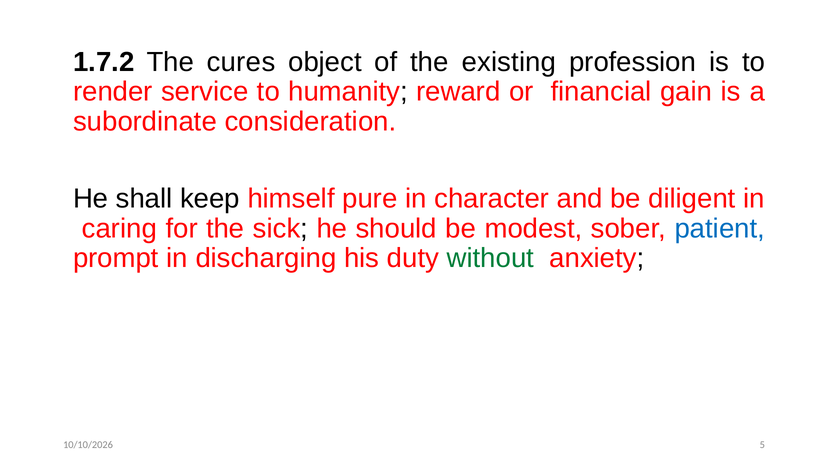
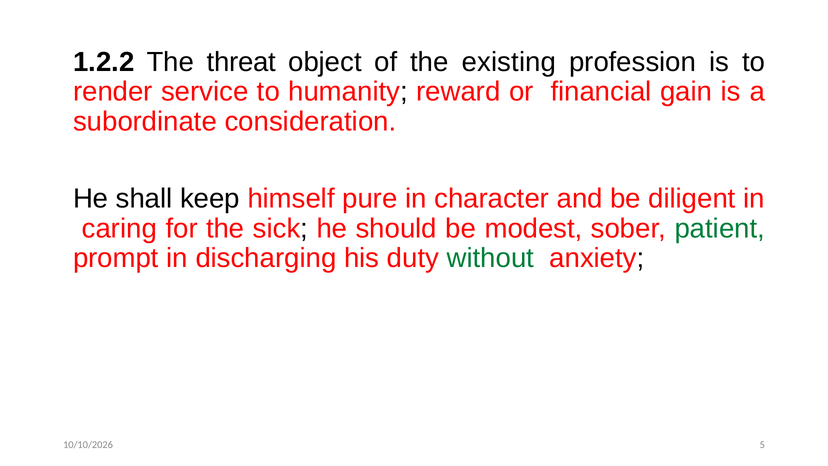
1.7.2: 1.7.2 -> 1.2.2 (104, 62)
cures: cures -> threat (241, 62)
patient colour: blue -> green (720, 228)
